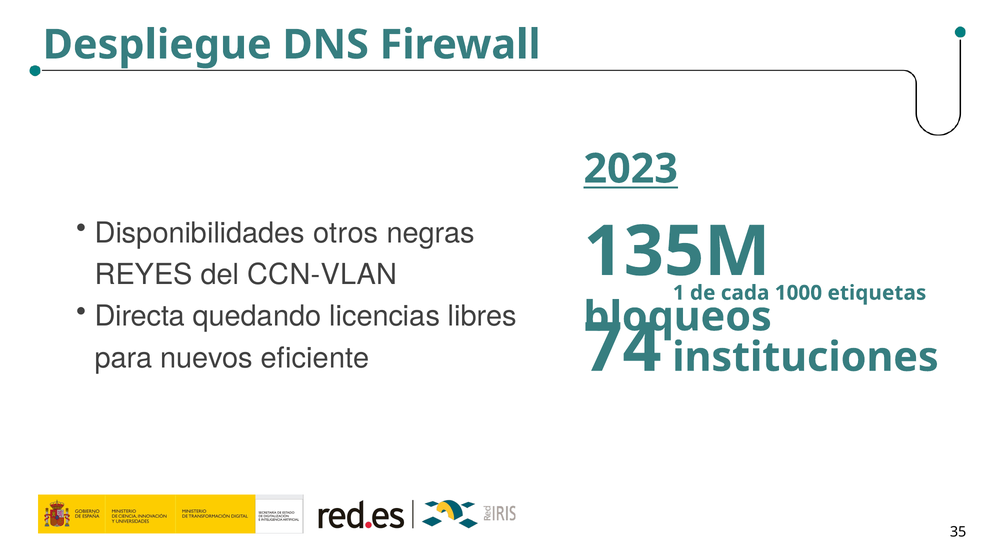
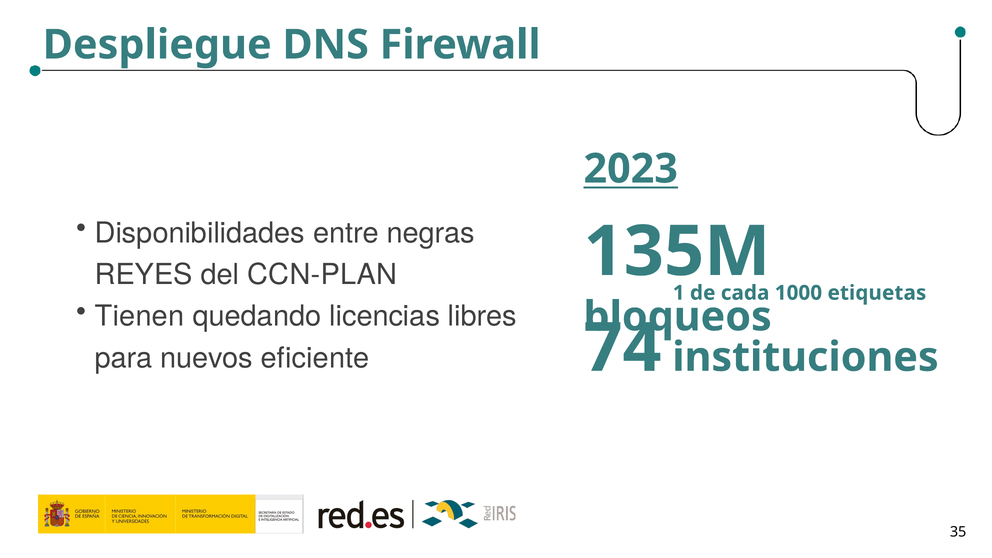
otros: otros -> entre (346, 233)
CCN-VLAN: CCN-VLAN -> CCN-PLAN (322, 275)
Directa: Directa -> Tienen (140, 316)
